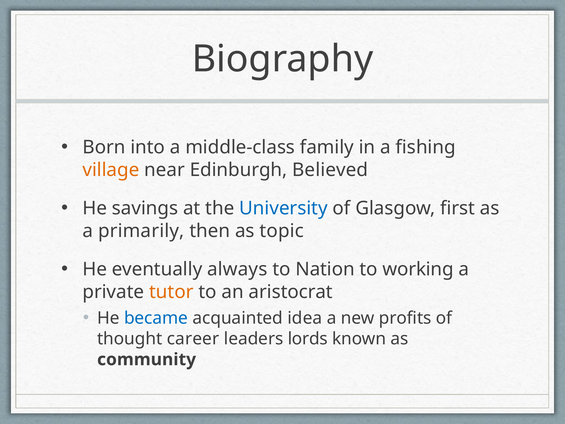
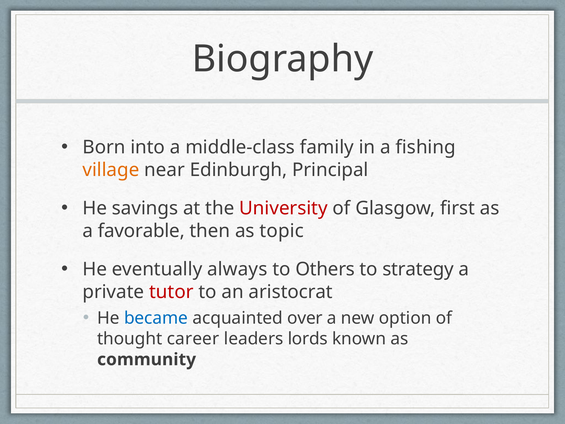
Believed: Believed -> Principal (330, 170)
University colour: blue -> red (283, 208)
primarily: primarily -> favorable (141, 231)
Nation: Nation -> Others (325, 269)
working: working -> strategy (418, 269)
tutor colour: orange -> red (171, 292)
idea: idea -> over (305, 318)
profits: profits -> option (405, 318)
